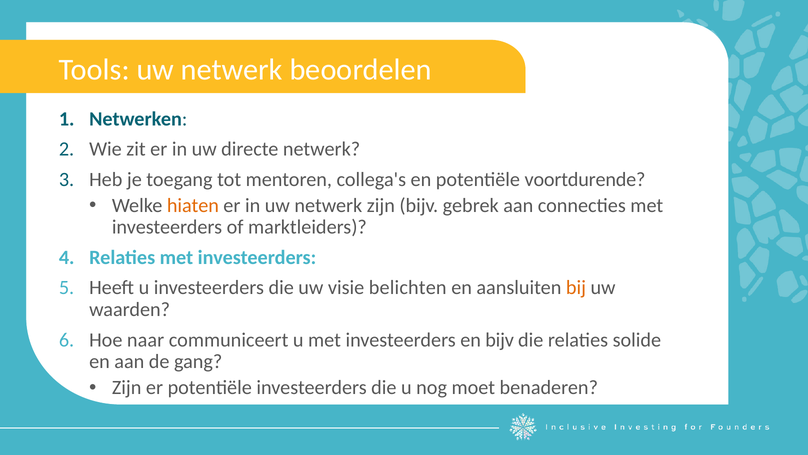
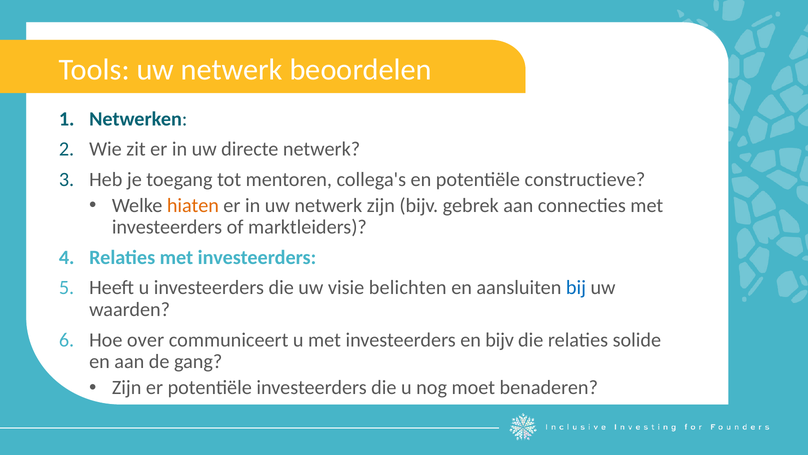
voortdurende: voortdurende -> constructieve (585, 179)
bij colour: orange -> blue (576, 288)
naar: naar -> over (146, 340)
